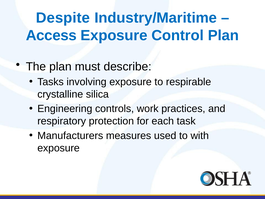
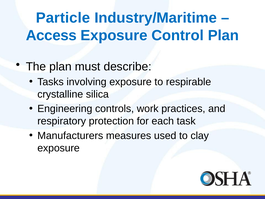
Despite: Despite -> Particle (63, 18)
with: with -> clay (200, 135)
